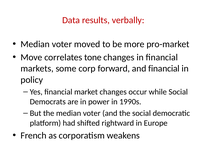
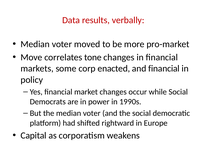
forward: forward -> enacted (114, 69)
French: French -> Capital (34, 136)
